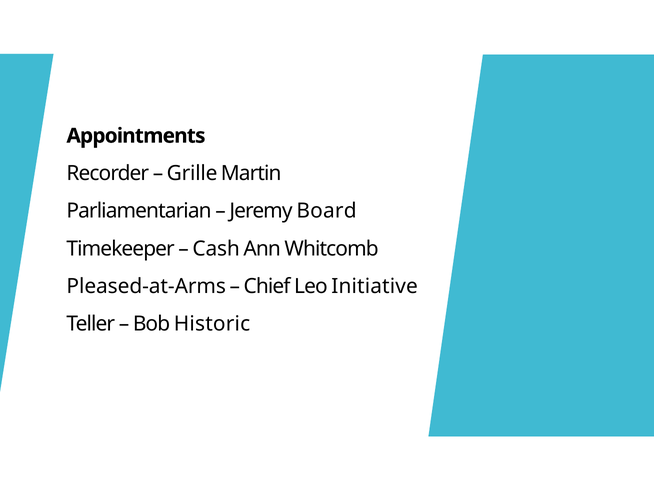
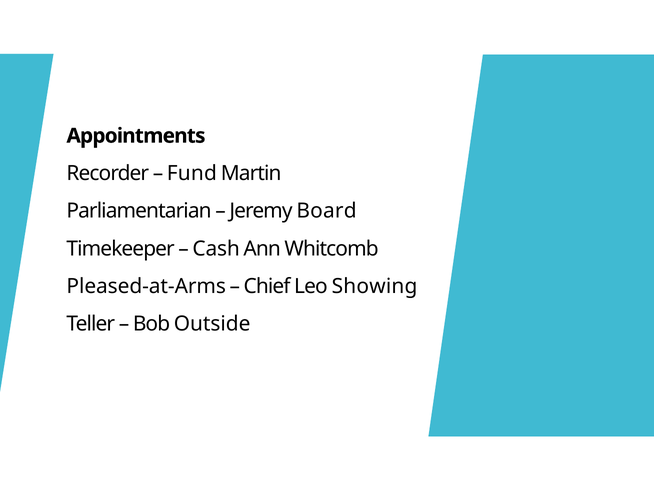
Grille: Grille -> Fund (192, 173)
Initiative: Initiative -> Showing (375, 286)
Historic: Historic -> Outside (212, 324)
